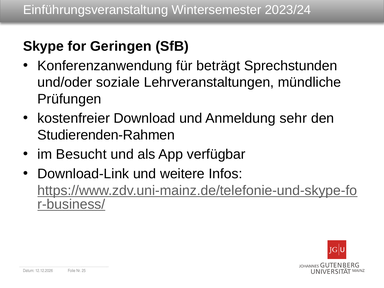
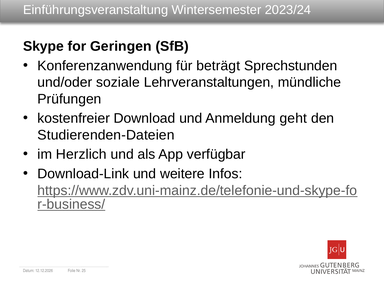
sehr: sehr -> geht (293, 118)
Studierenden-Rahmen: Studierenden-Rahmen -> Studierenden-Dateien (106, 135)
Besucht: Besucht -> Herzlich (81, 154)
